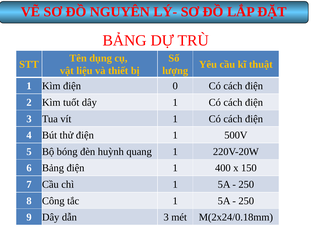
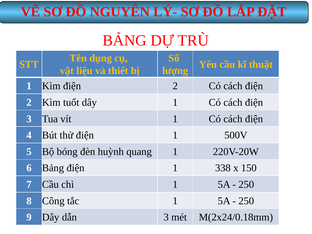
Kìm điện 0: 0 -> 2 (175, 86)
400: 400 -> 338 (223, 168)
